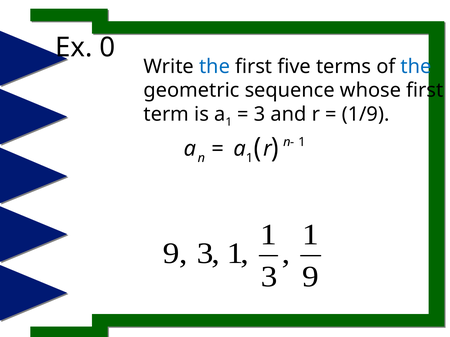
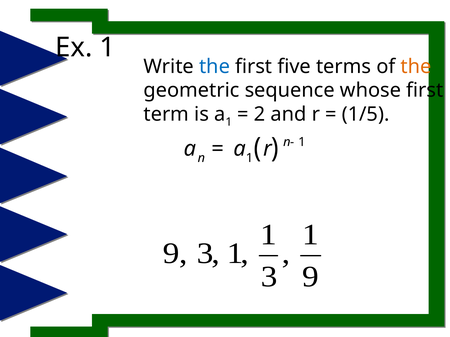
Ex 0: 0 -> 1 (107, 48)
the colour: blue -> orange (416, 67)
3: 3 -> 2 (260, 115)
1/9: 1/9 -> 1/5 (366, 115)
